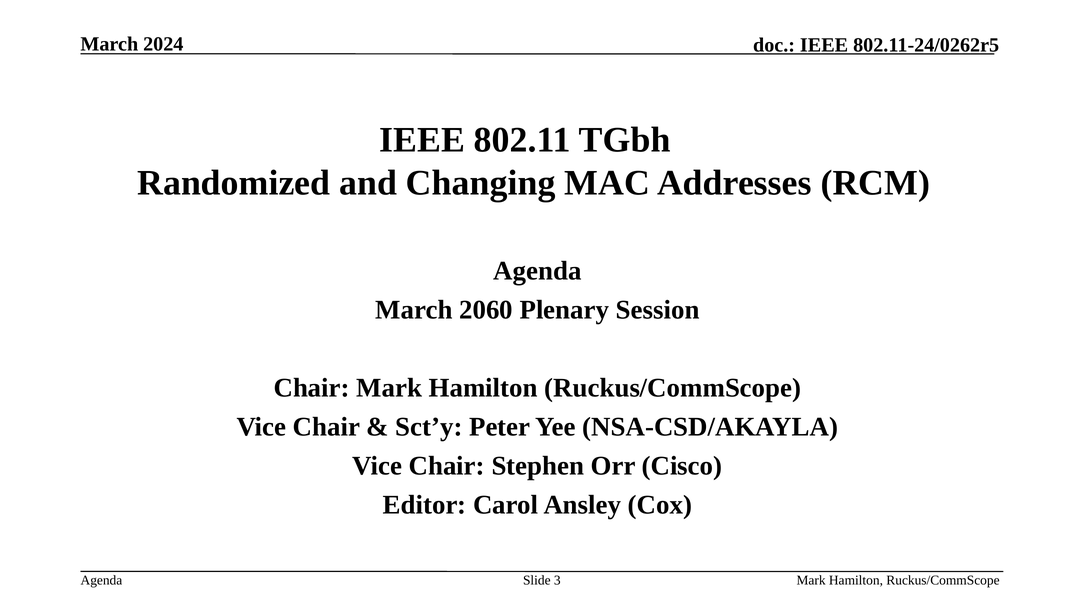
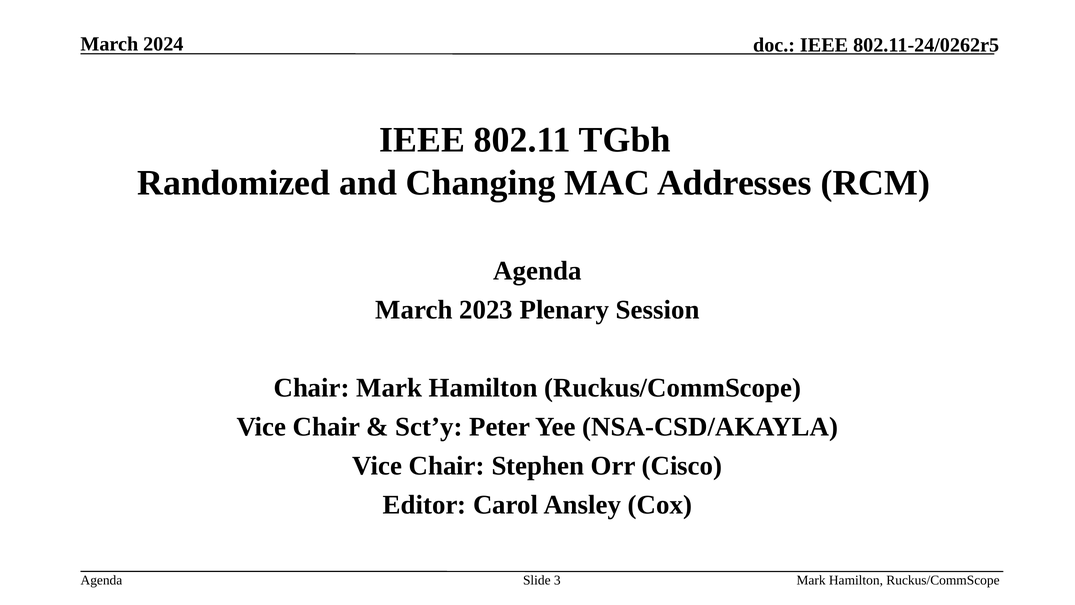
2060: 2060 -> 2023 (486, 310)
